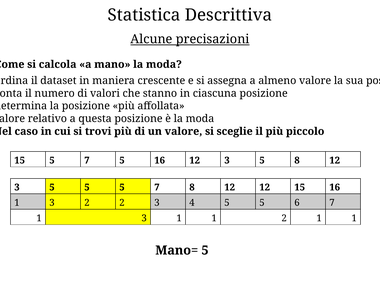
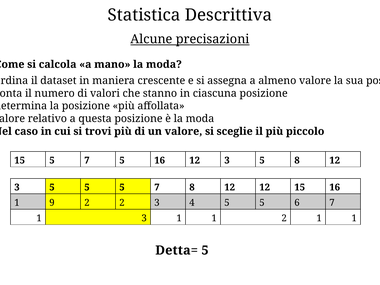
3: 3 -> 9 (52, 203)
Mano=: Mano= -> Detta= (177, 250)
